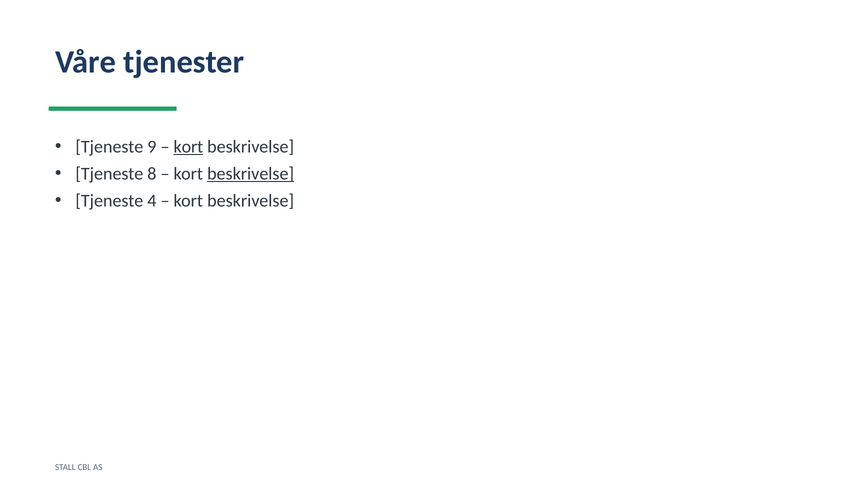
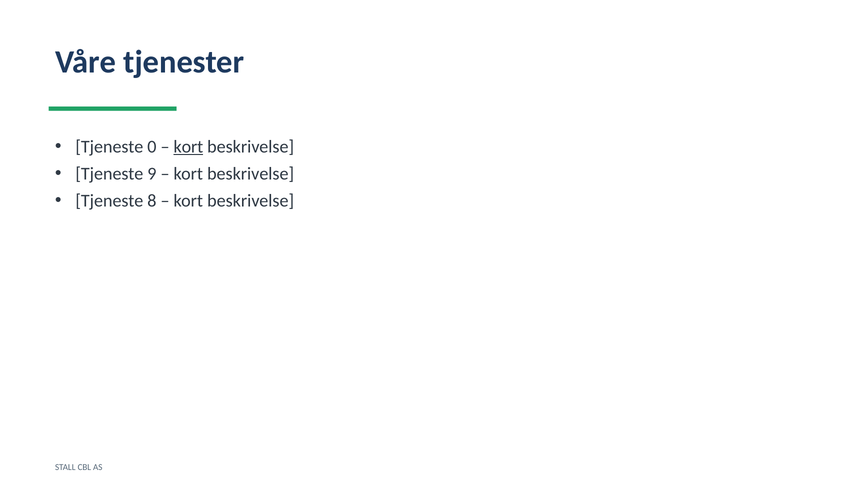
9: 9 -> 0 (152, 147)
8: 8 -> 9 (152, 174)
beskrivelse underline: present -> none (251, 174)
4: 4 -> 8 (152, 201)
